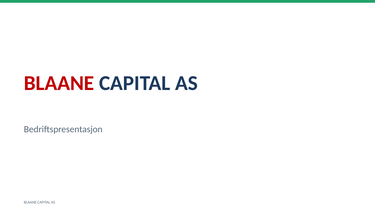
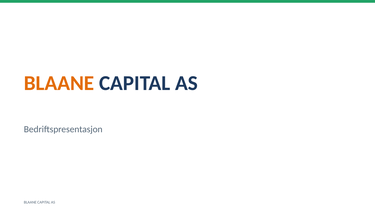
BLAANE colour: red -> orange (59, 83)
